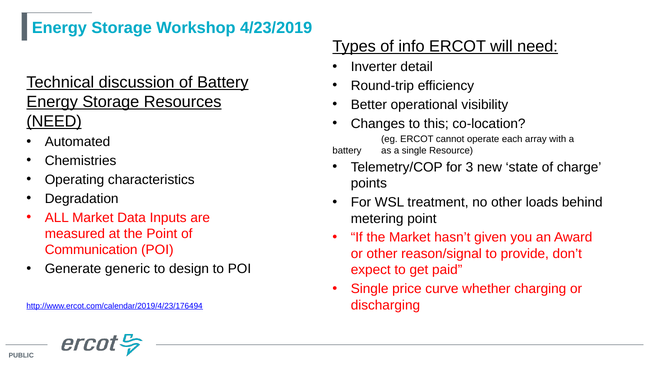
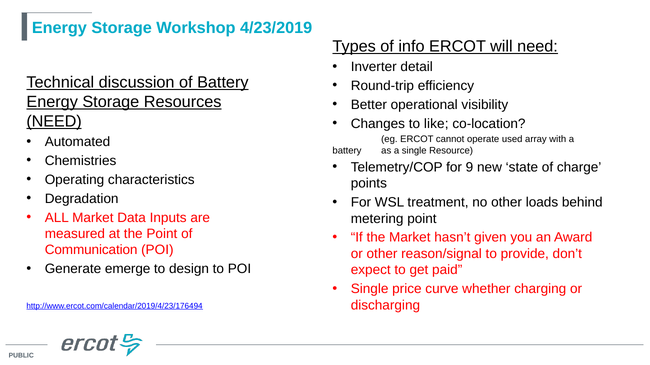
this: this -> like (436, 124)
each: each -> used (512, 139)
3: 3 -> 9 (470, 167)
generic: generic -> emerge (128, 269)
